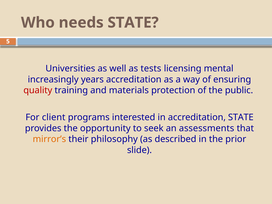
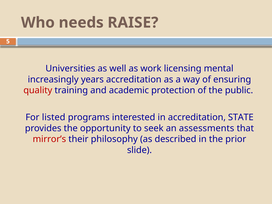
needs STATE: STATE -> RAISE (133, 23)
tests: tests -> work (151, 69)
materials: materials -> academic (129, 90)
client: client -> listed (54, 117)
mirror’s colour: orange -> red (49, 139)
